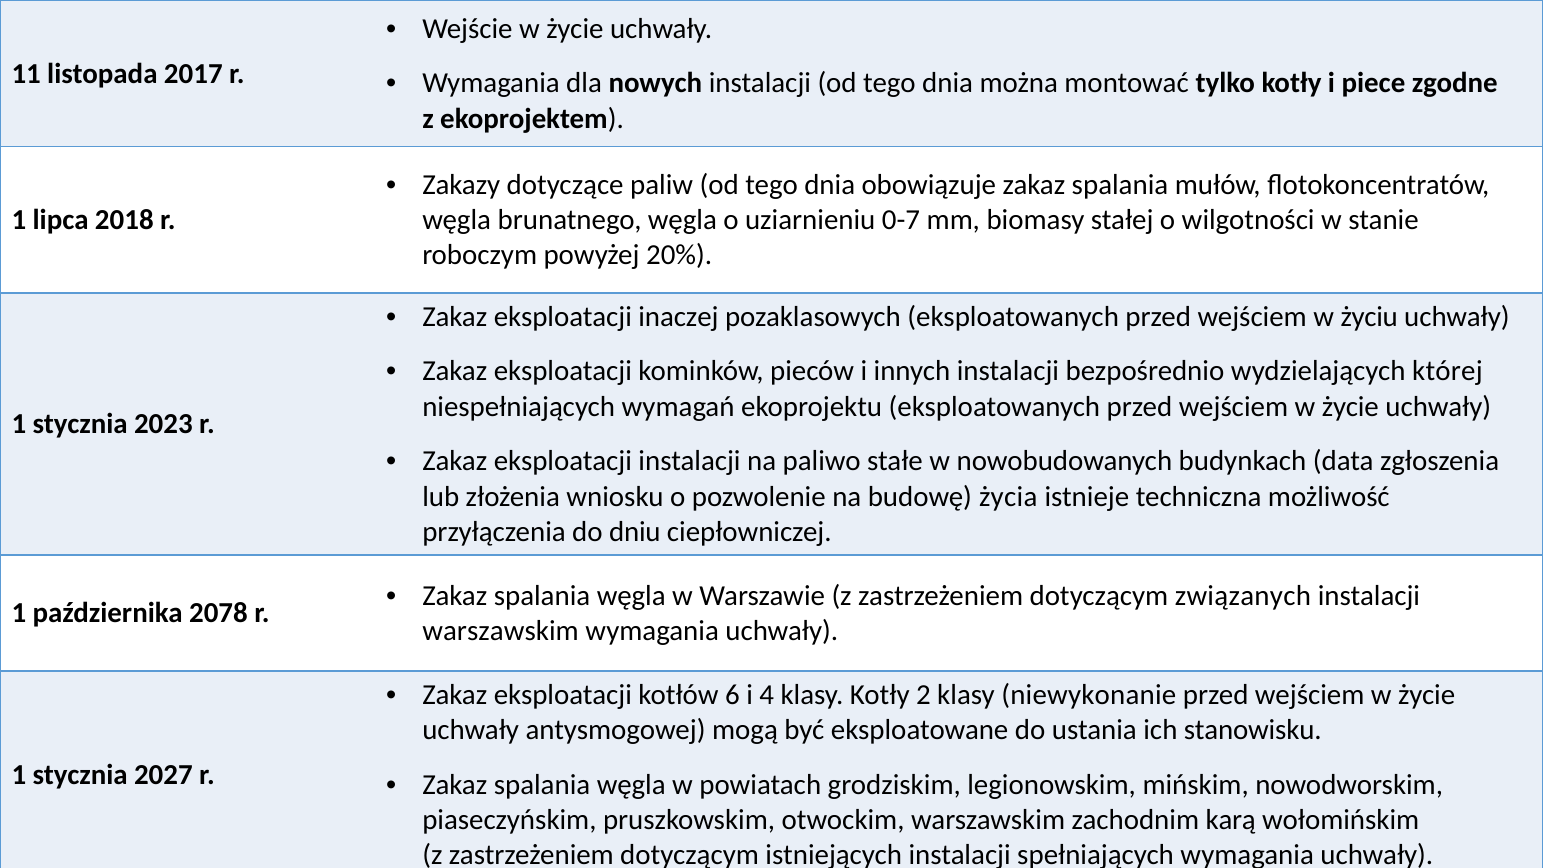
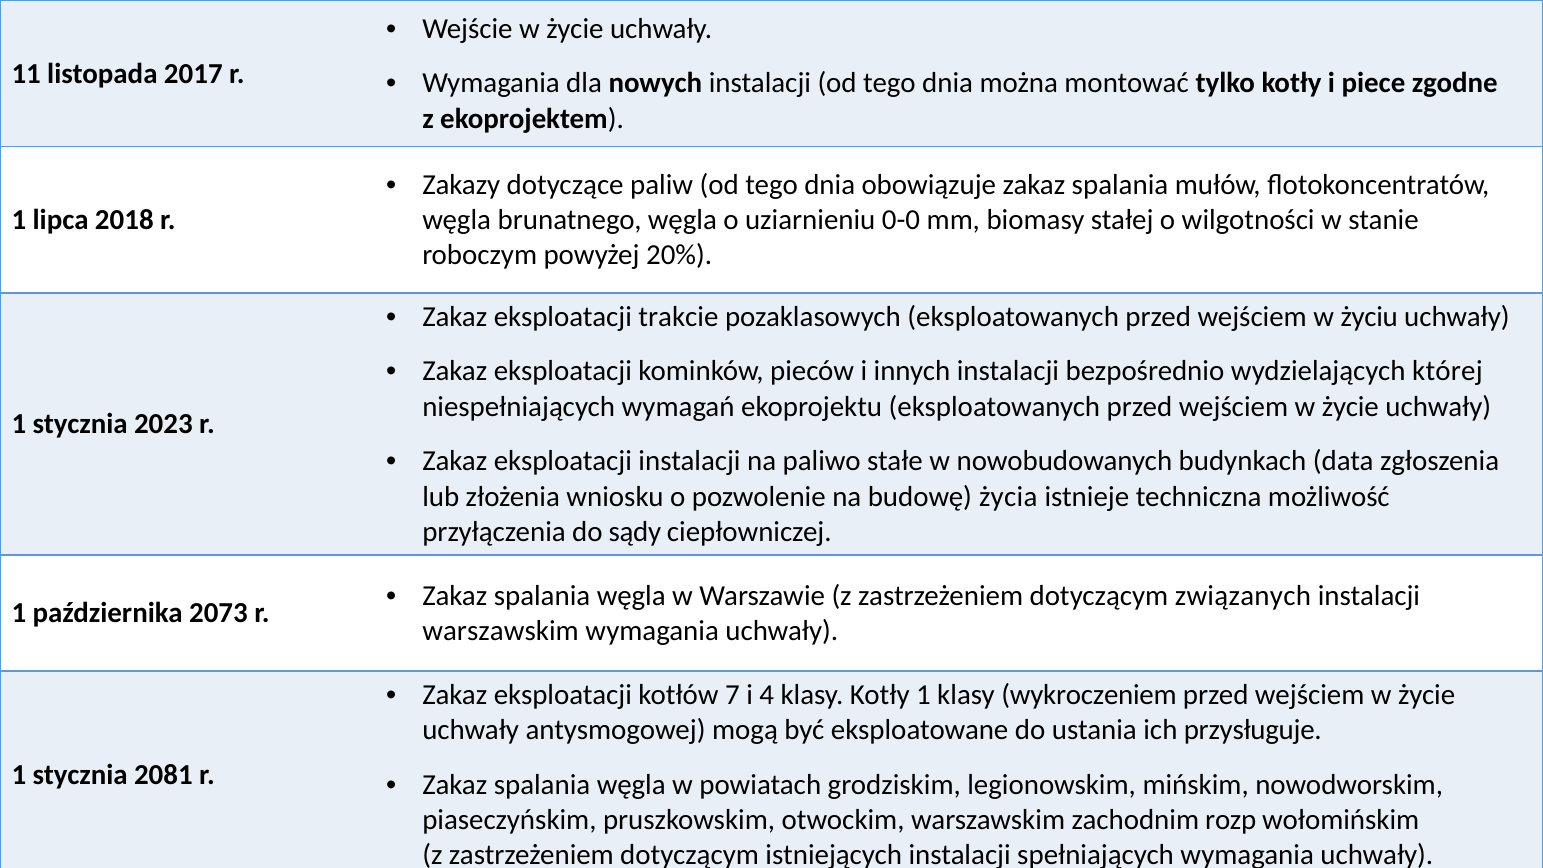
0-7: 0-7 -> 0-0 (901, 220)
inaczej: inaczej -> trakcie (678, 317)
dniu: dniu -> sądy (635, 532)
2078: 2078 -> 2073 (218, 613)
6: 6 -> 7 (732, 695)
Kotły 2: 2 -> 1 (923, 695)
niewykonanie: niewykonanie -> wykroczeniem (1089, 695)
stanowisku: stanowisku -> przysługuje (1253, 730)
2027: 2027 -> 2081 (163, 775)
karą: karą -> rozp (1231, 820)
